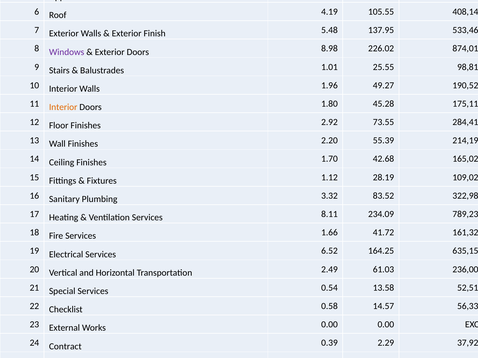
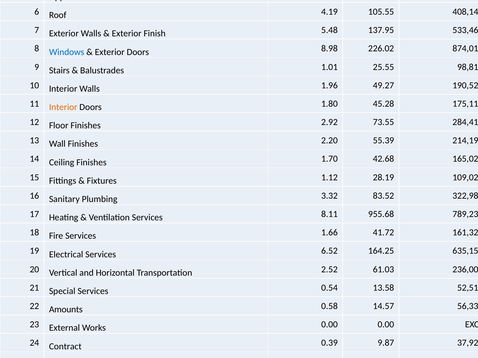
Windows colour: purple -> blue (67, 52)
234.09: 234.09 -> 955.68 (381, 214)
2.49: 2.49 -> 2.52 (329, 270)
Checklist: Checklist -> Amounts (66, 310)
2.29: 2.29 -> 9.87 (386, 343)
